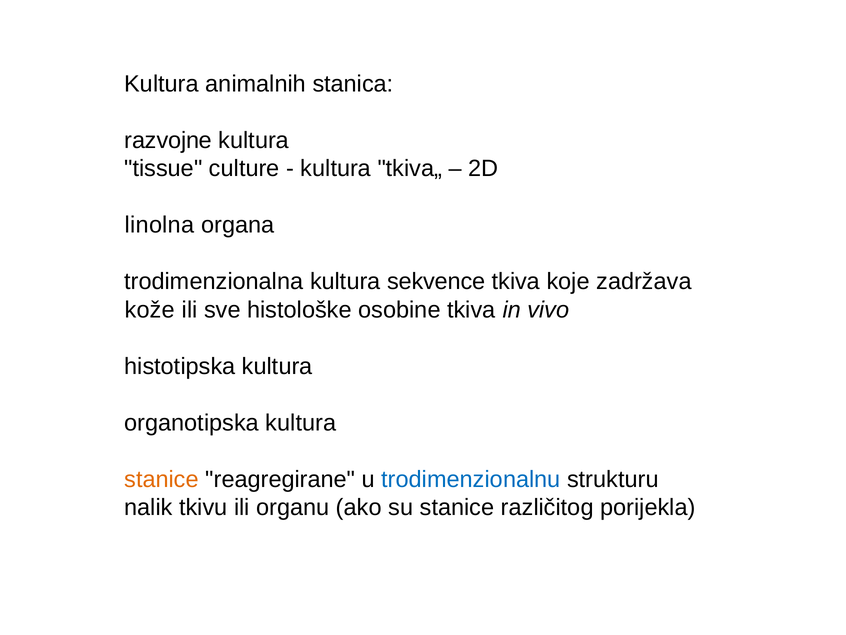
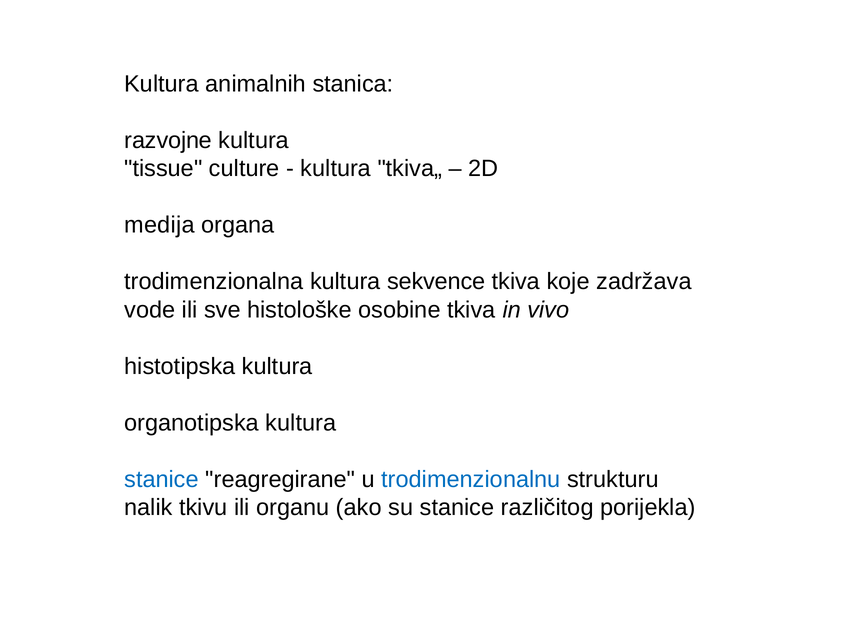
linolna: linolna -> medija (159, 225)
kože: kože -> vode (150, 310)
stanice colour: orange -> blue (162, 479)
